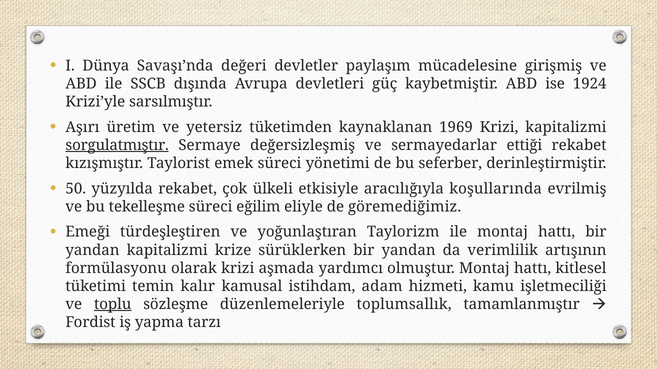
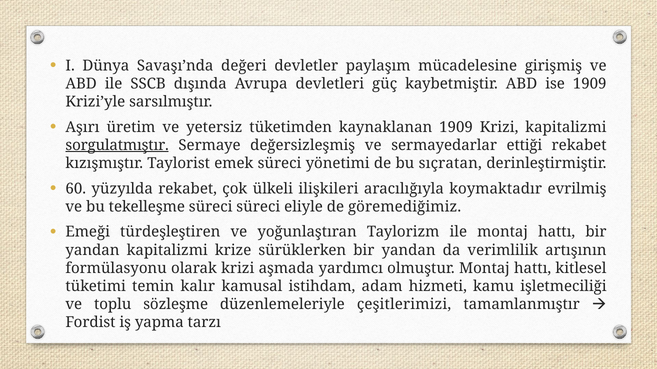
ise 1924: 1924 -> 1909 (590, 84)
kaynaklanan 1969: 1969 -> 1909 (456, 127)
seferber: seferber -> sıçratan (450, 163)
50: 50 -> 60 (76, 189)
etkisiyle: etkisiyle -> ilişkileri (328, 189)
koşullarında: koşullarında -> koymaktadır (496, 189)
süreci eğilim: eğilim -> süreci (258, 207)
toplu underline: present -> none (113, 305)
toplumsallık: toplumsallık -> çeşitlerimizi (404, 305)
